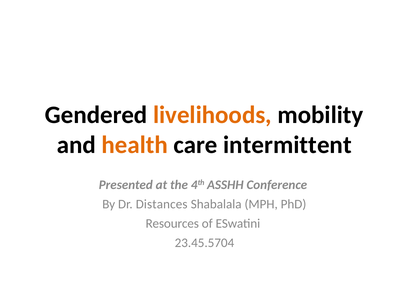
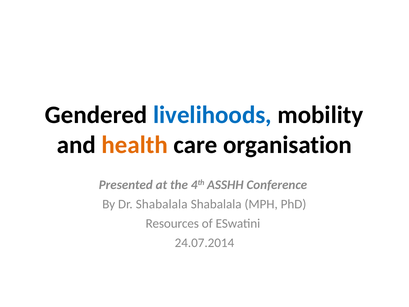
livelihoods colour: orange -> blue (212, 115)
intermittent: intermittent -> organisation (288, 145)
Dr Distances: Distances -> Shabalala (162, 204)
23.45.5704: 23.45.5704 -> 24.07.2014 (204, 243)
